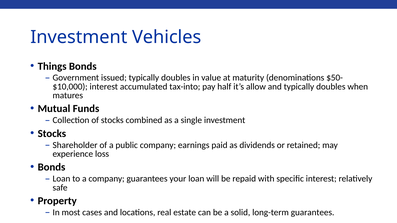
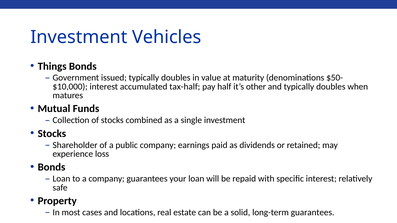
tax-into: tax-into -> tax-half (185, 87)
allow: allow -> other (256, 87)
